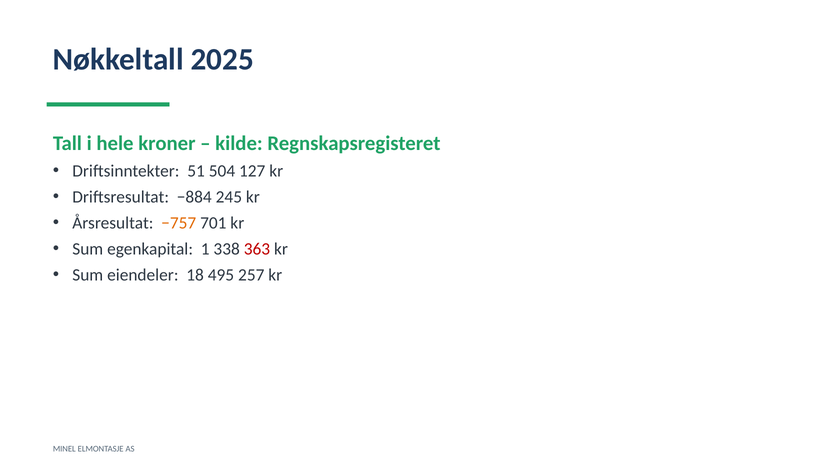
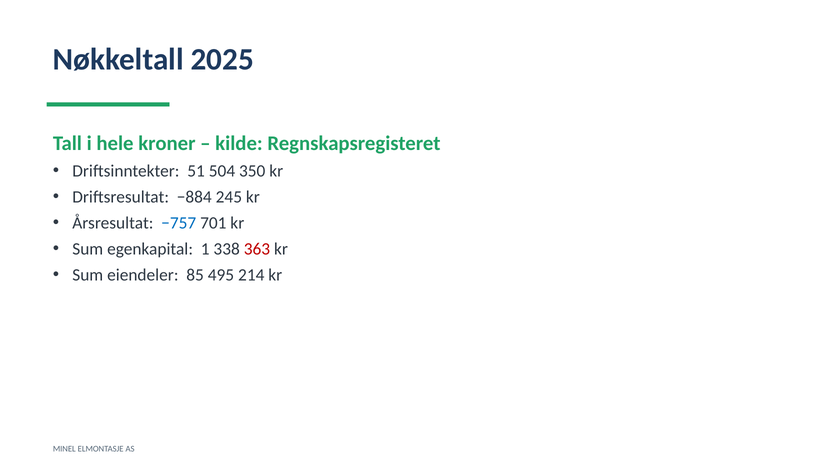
127: 127 -> 350 (252, 171)
−757 colour: orange -> blue (179, 223)
18: 18 -> 85 (195, 275)
257: 257 -> 214 (251, 275)
